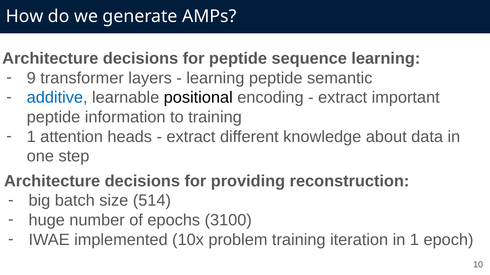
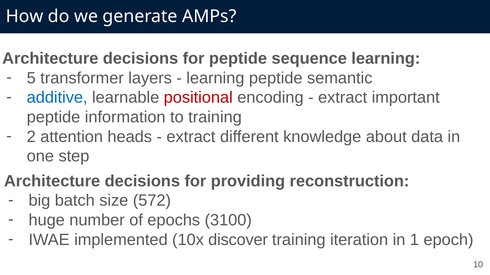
9: 9 -> 5 (31, 78)
positional colour: black -> red (198, 98)
1: 1 -> 2 (31, 137)
514: 514 -> 572 (152, 201)
problem: problem -> discover (238, 240)
